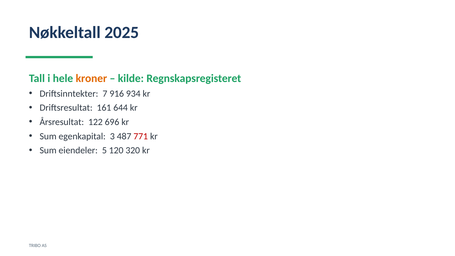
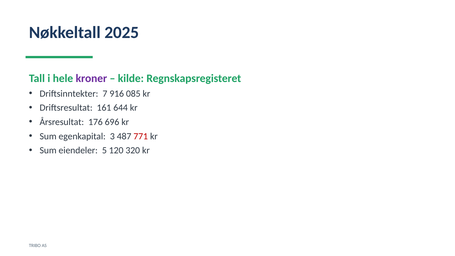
kroner colour: orange -> purple (91, 78)
934: 934 -> 085 (133, 94)
122: 122 -> 176 (95, 122)
